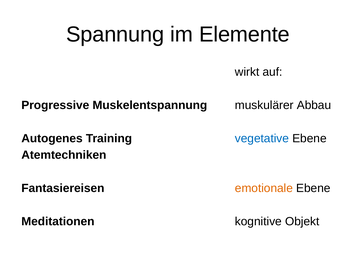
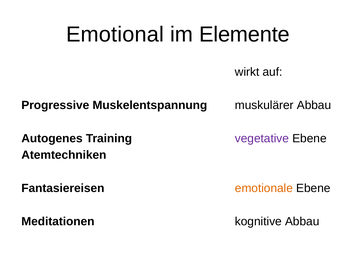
Spannung: Spannung -> Emotional (115, 34)
vegetative colour: blue -> purple (262, 138)
kognitive Objekt: Objekt -> Abbau (302, 222)
